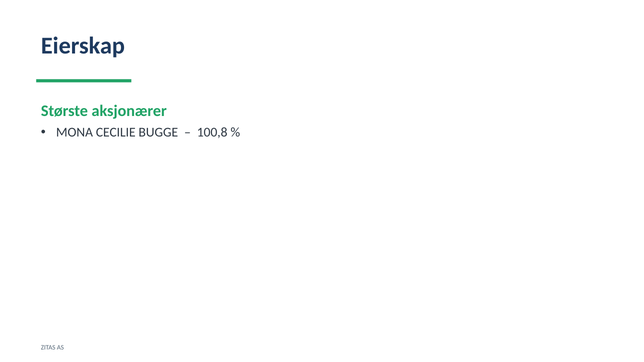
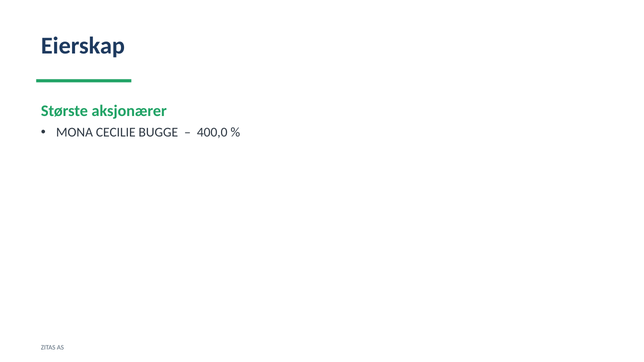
100,8: 100,8 -> 400,0 (212, 132)
